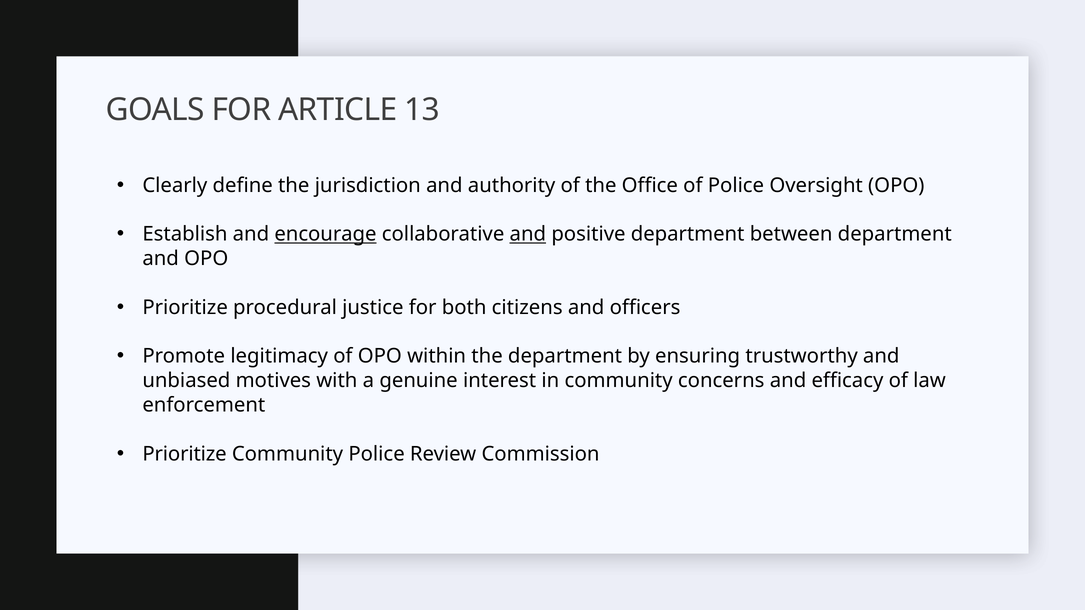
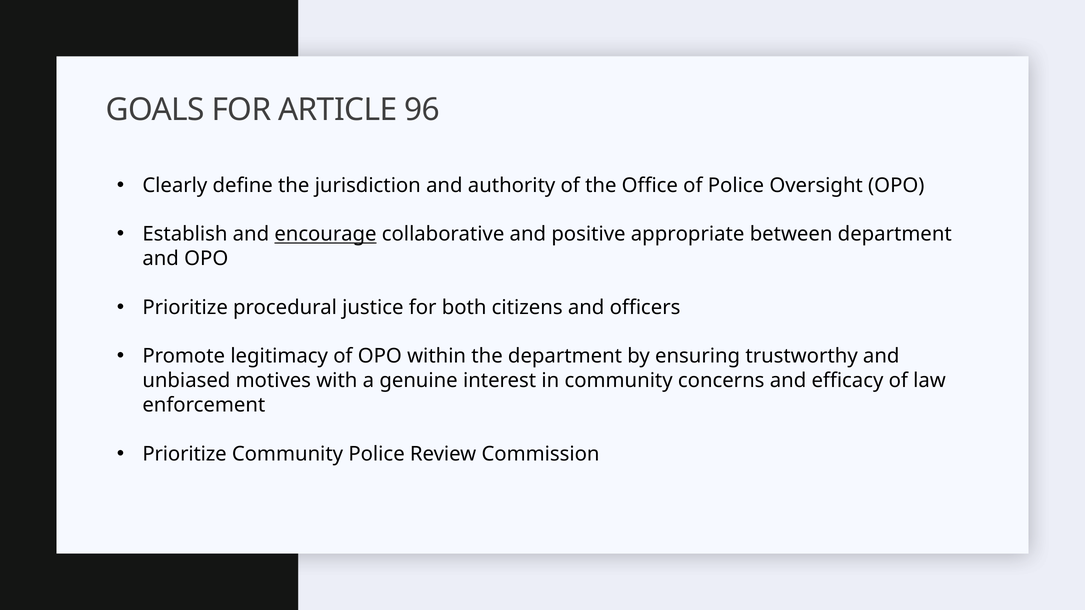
13: 13 -> 96 (422, 110)
and underline: present -> none (528, 234)
positive department: department -> appropriate (688, 234)
